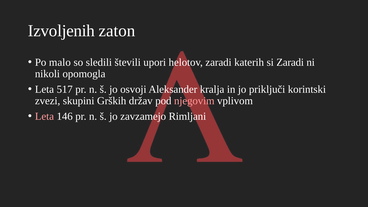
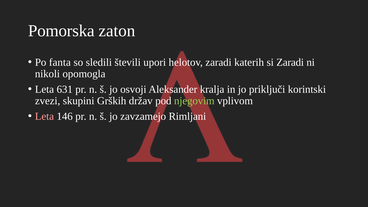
Izvoljenih: Izvoljenih -> Pomorska (61, 31)
malo: malo -> fanta (60, 62)
517: 517 -> 631 (65, 89)
njegovim colour: pink -> light green (194, 101)
